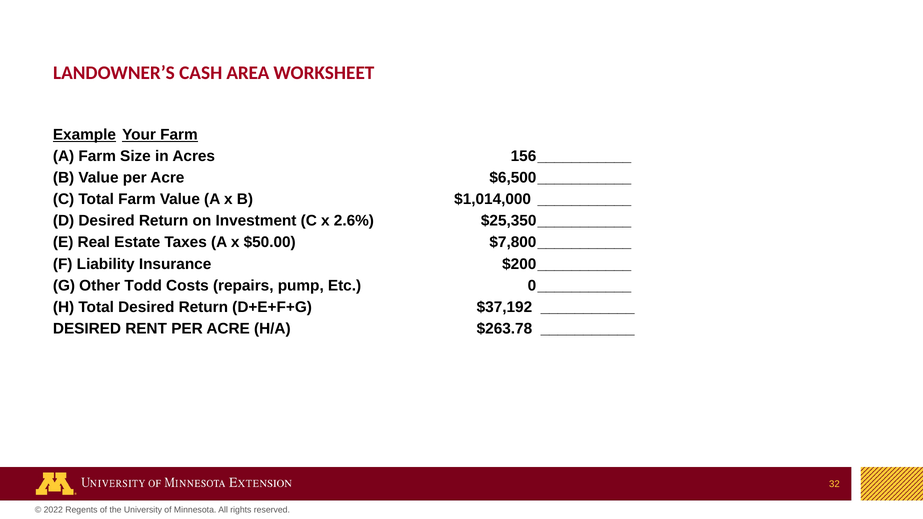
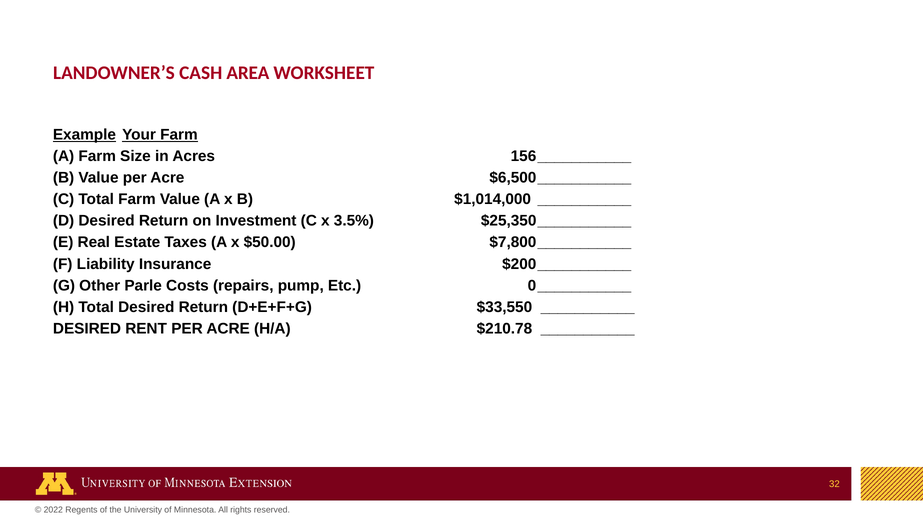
2.6%: 2.6% -> 3.5% (354, 221)
Todd: Todd -> Parle (143, 286)
$37,192: $37,192 -> $33,550 (504, 307)
$263.78: $263.78 -> $210.78 (504, 329)
